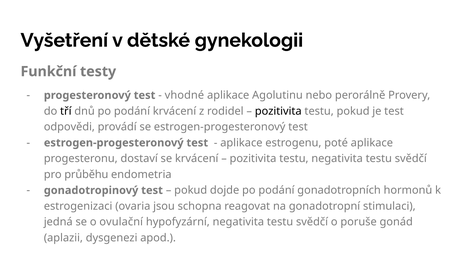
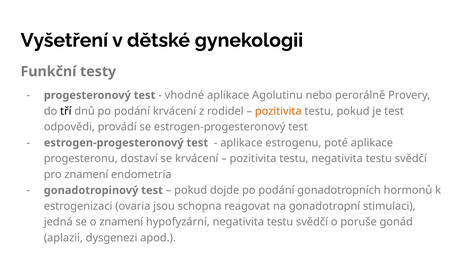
pozitivita colour: black -> orange (278, 111)
pro průběhu: průběhu -> znamení (86, 175)
o ovulační: ovulační -> znamení (121, 222)
